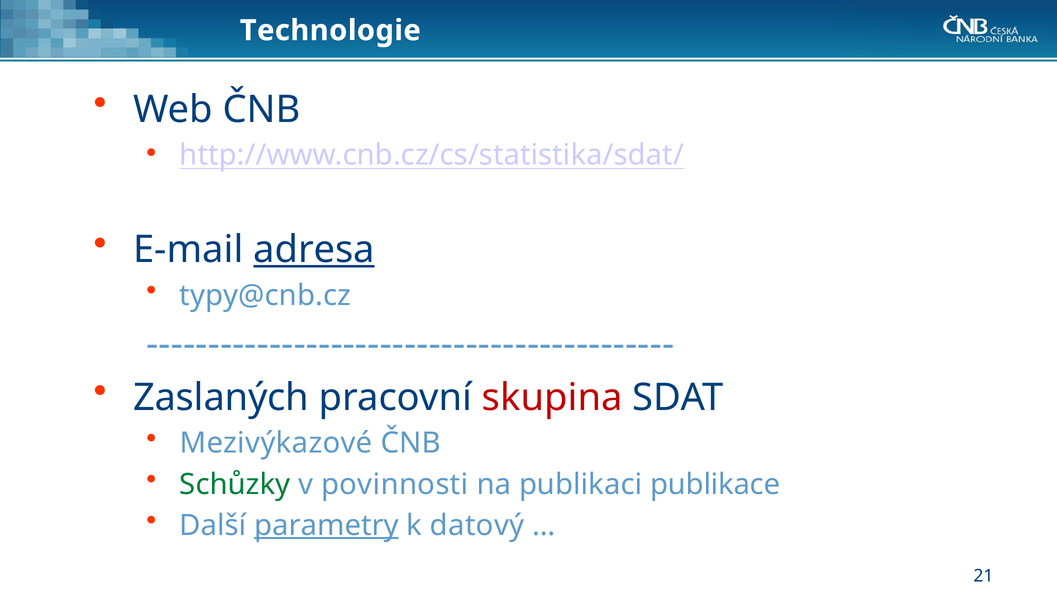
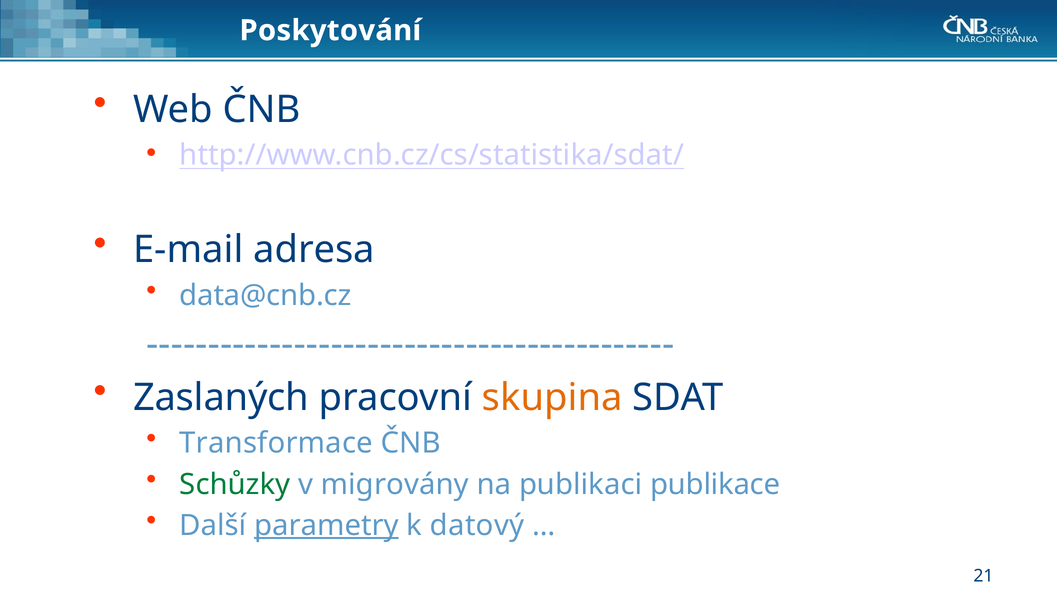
Technologie: Technologie -> Poskytování (330, 31)
adresa underline: present -> none (314, 250)
typy@cnb.cz: typy@cnb.cz -> data@cnb.cz (265, 296)
skupina colour: red -> orange (552, 398)
Mezivýkazové: Mezivýkazové -> Transformace (276, 444)
povinnosti: povinnosti -> migrovány (395, 485)
